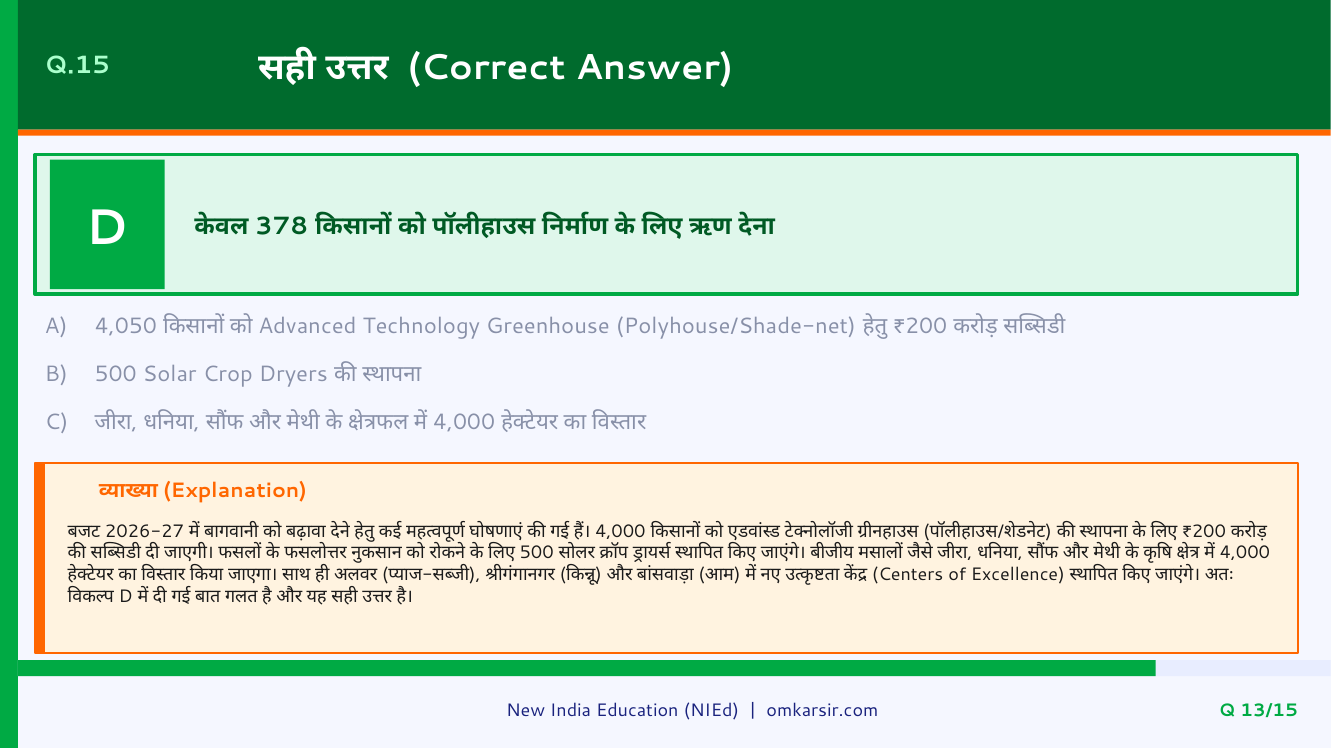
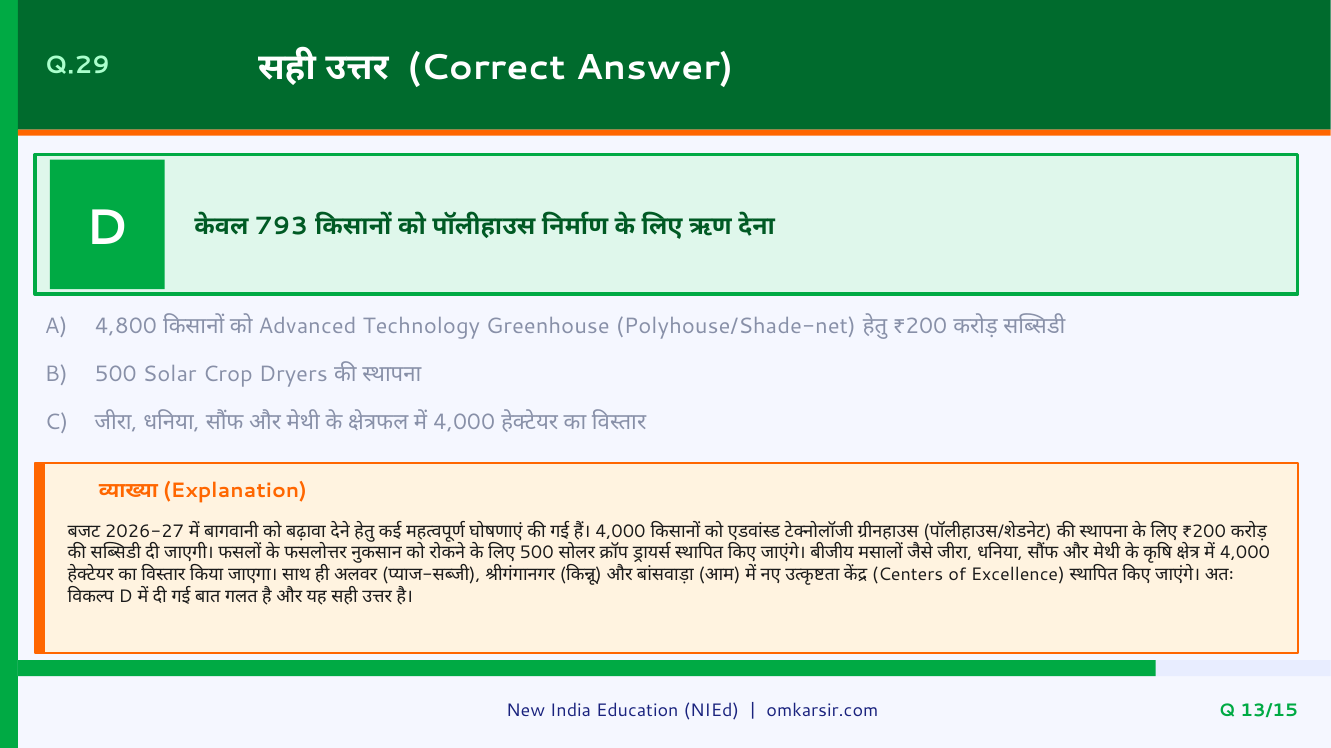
Q.15: Q.15 -> Q.29 (77, 66)
378: 378 -> 793 (282, 226)
4,050: 4,050 -> 4,800 (126, 327)
